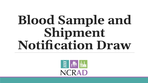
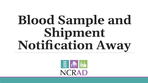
Draw: Draw -> Away (114, 45)
